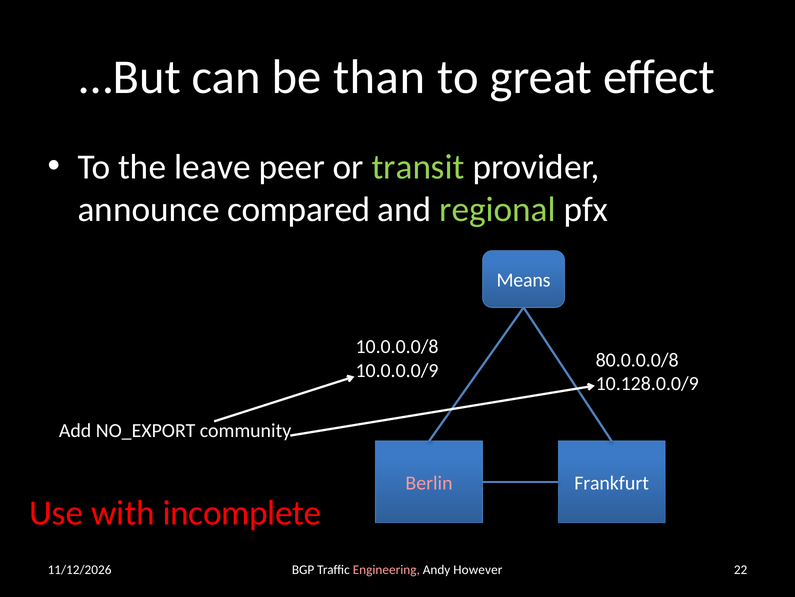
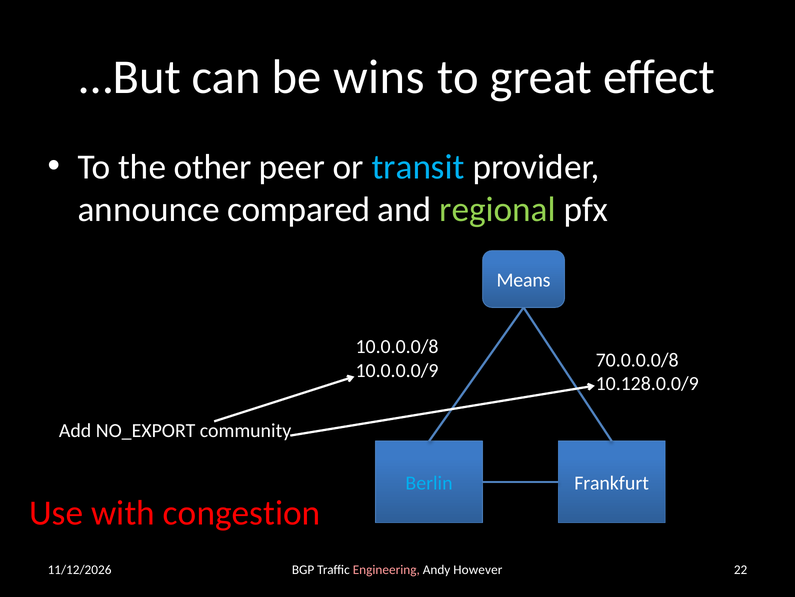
than: than -> wins (379, 77)
leave: leave -> other (213, 167)
transit colour: light green -> light blue (418, 167)
80.0.0.0/8: 80.0.0.0/8 -> 70.0.0.0/8 (637, 359)
Berlin colour: pink -> light blue (429, 483)
incomplete: incomplete -> congestion (242, 513)
